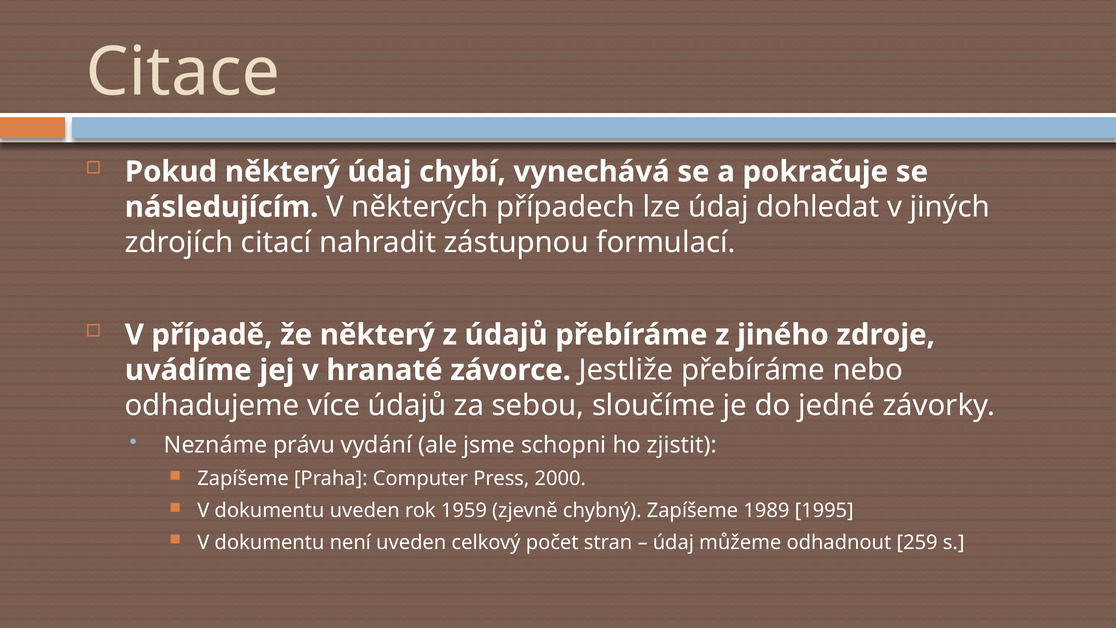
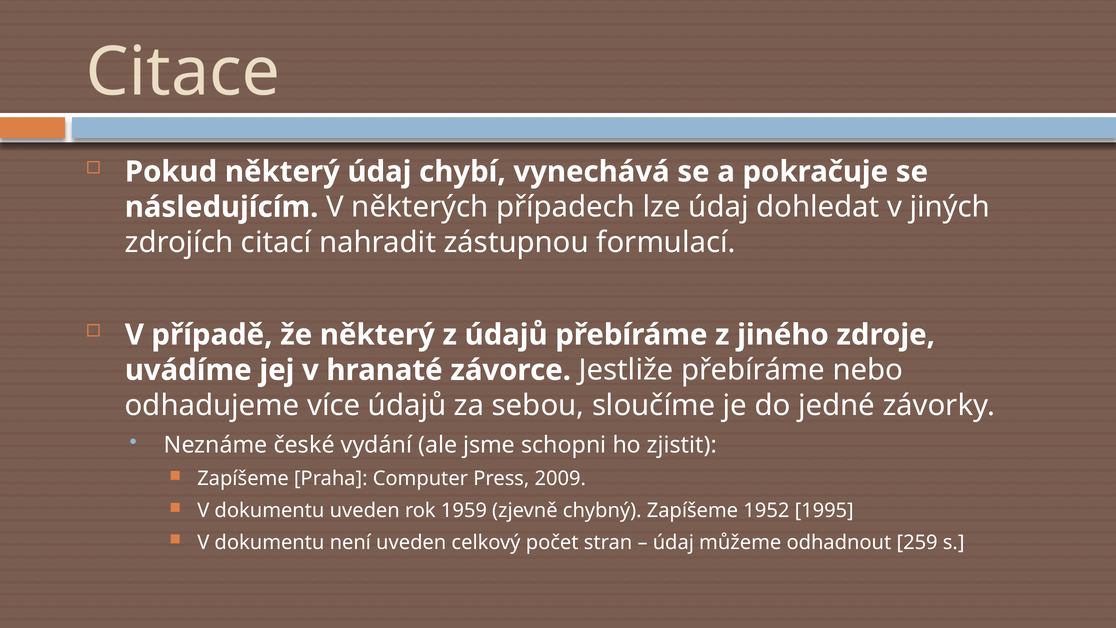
právu: právu -> české (304, 445)
2000: 2000 -> 2009 (560, 479)
1989: 1989 -> 1952 (766, 511)
